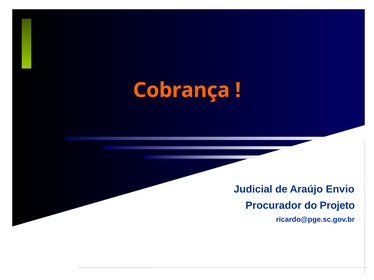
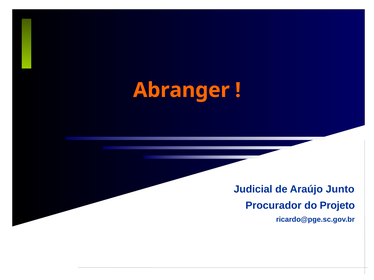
Cobrança: Cobrança -> Abranger (181, 90)
Envio: Envio -> Junto (340, 190)
